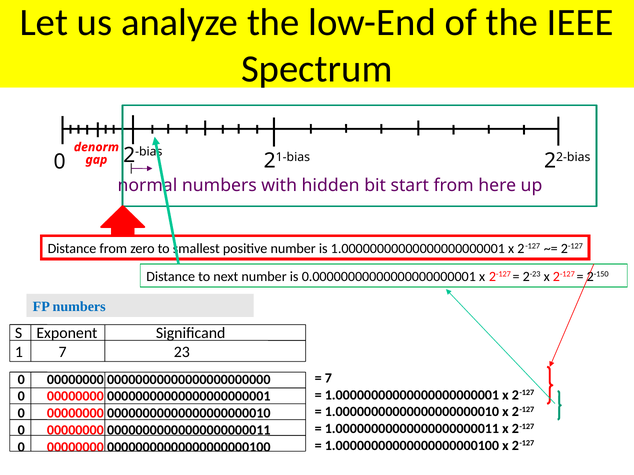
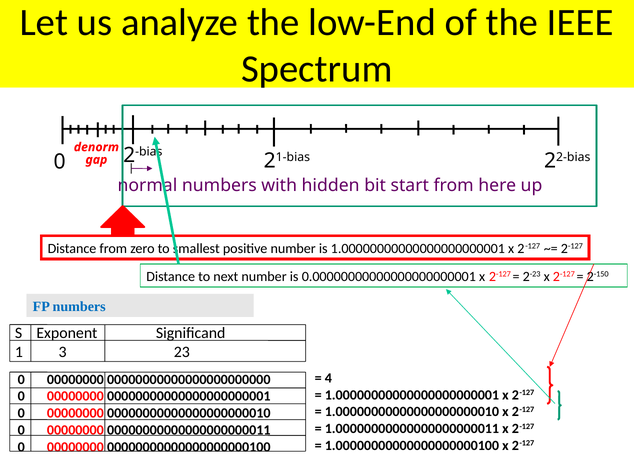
1 7: 7 -> 3 (63, 352)
7: 7 -> 4 (328, 378)
